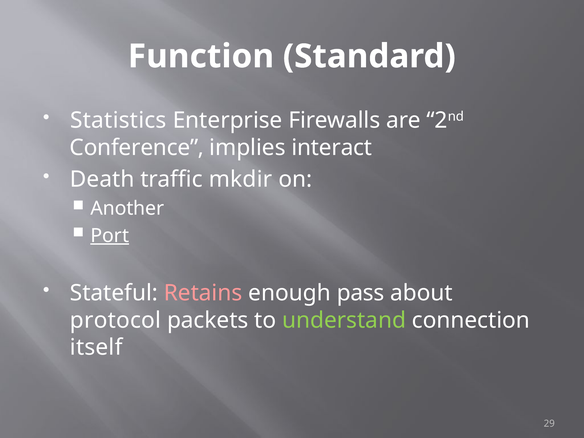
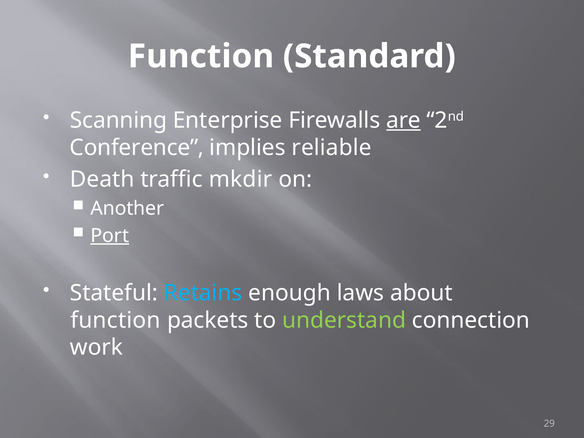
Statistics: Statistics -> Scanning (119, 120)
are underline: none -> present (404, 120)
interact: interact -> reliable (332, 148)
Retains colour: pink -> light blue (203, 293)
pass: pass -> laws (360, 293)
protocol: protocol -> function (115, 320)
itself: itself -> work (96, 347)
